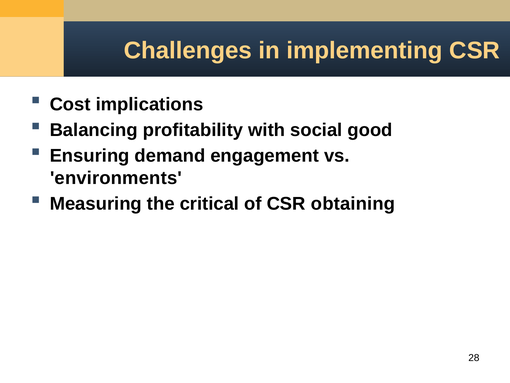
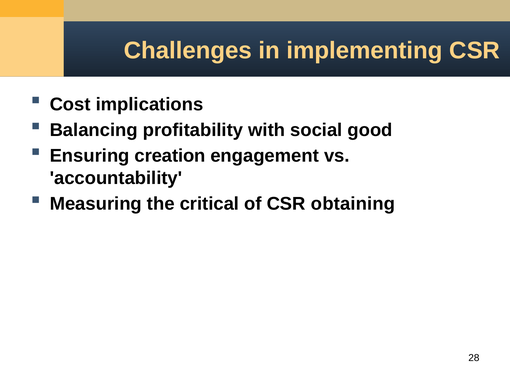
demand: demand -> creation (170, 156)
environments: environments -> accountability (116, 178)
